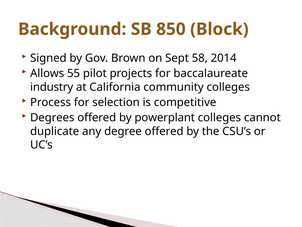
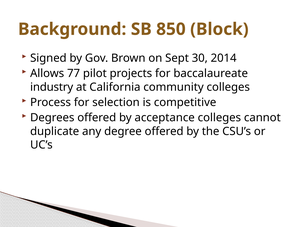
58: 58 -> 30 (200, 58)
55: 55 -> 77 (74, 73)
powerplant: powerplant -> acceptance (165, 117)
